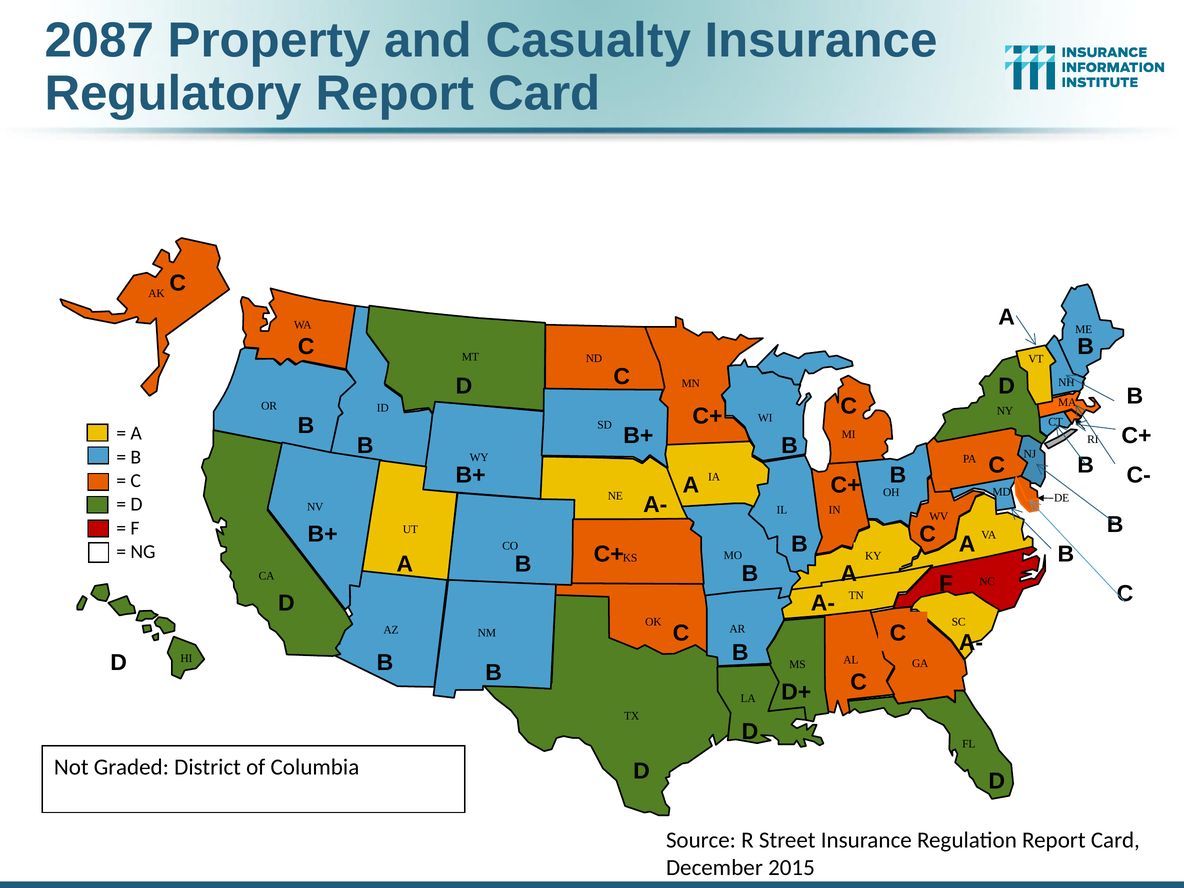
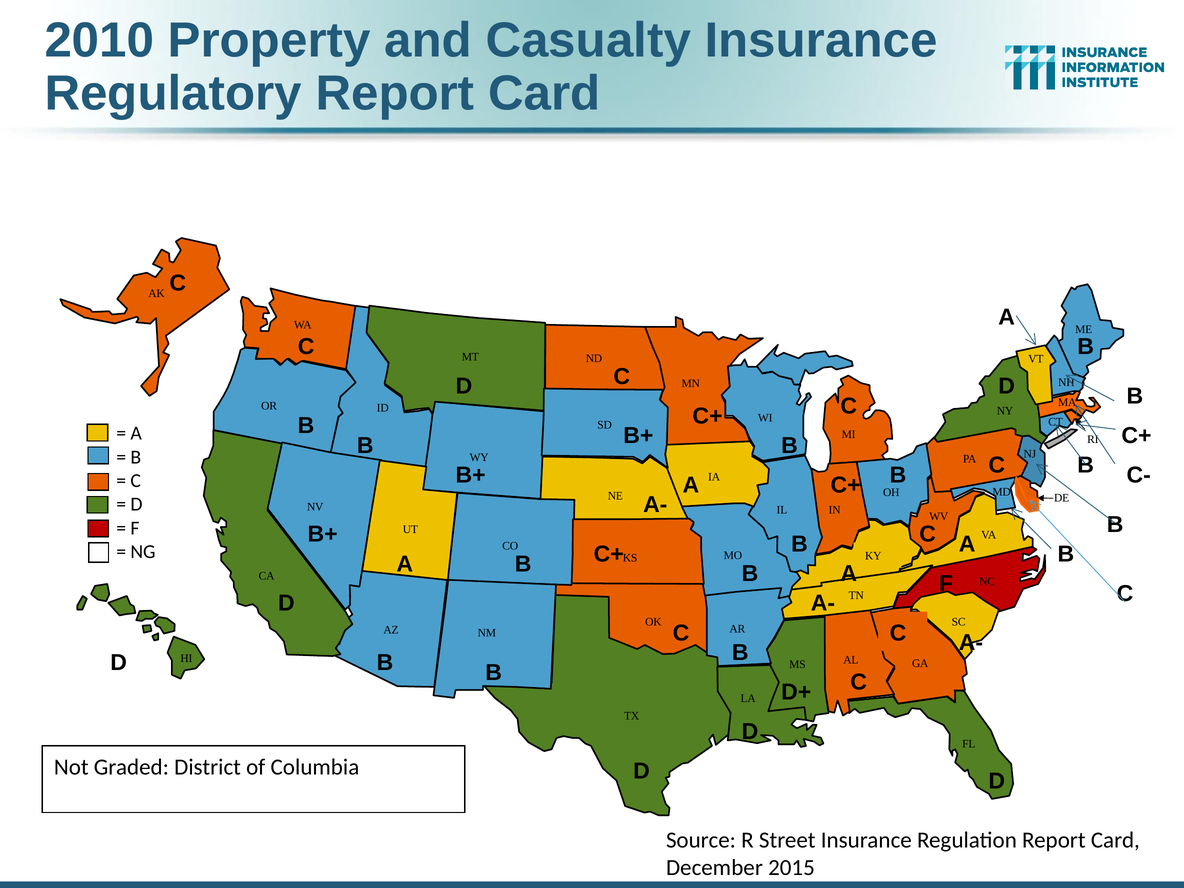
2087: 2087 -> 2010 (99, 40)
